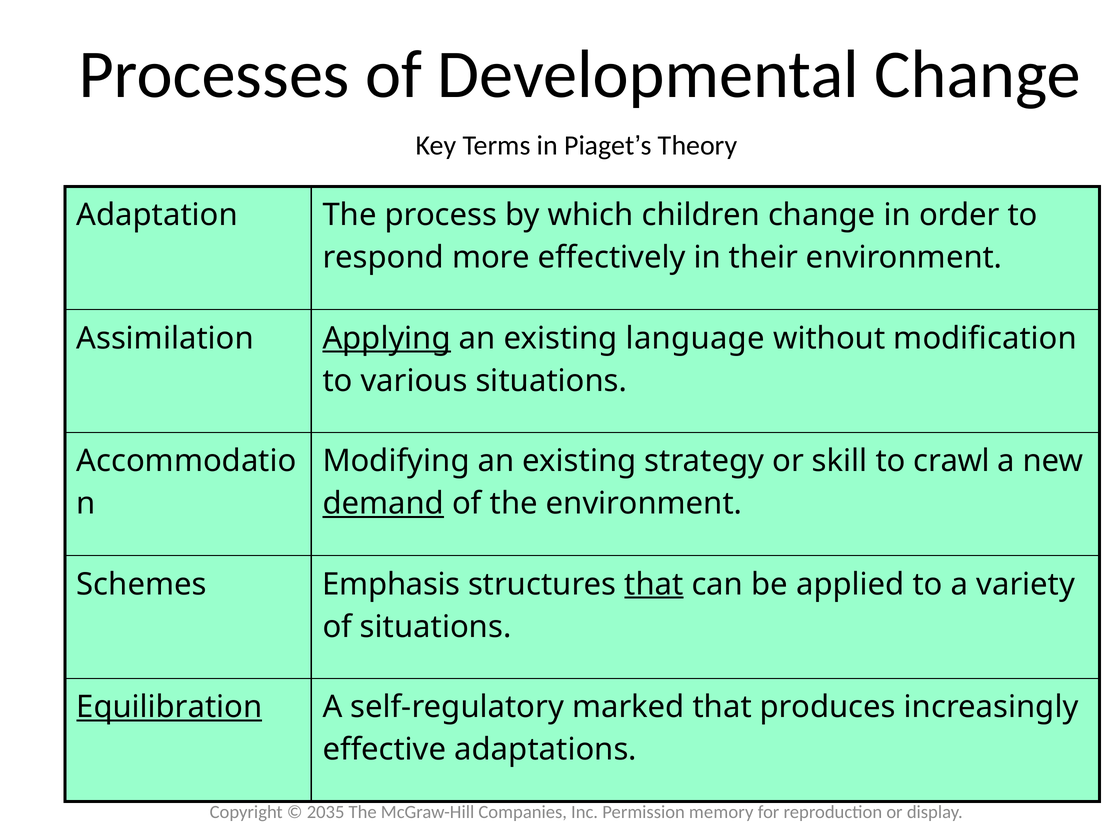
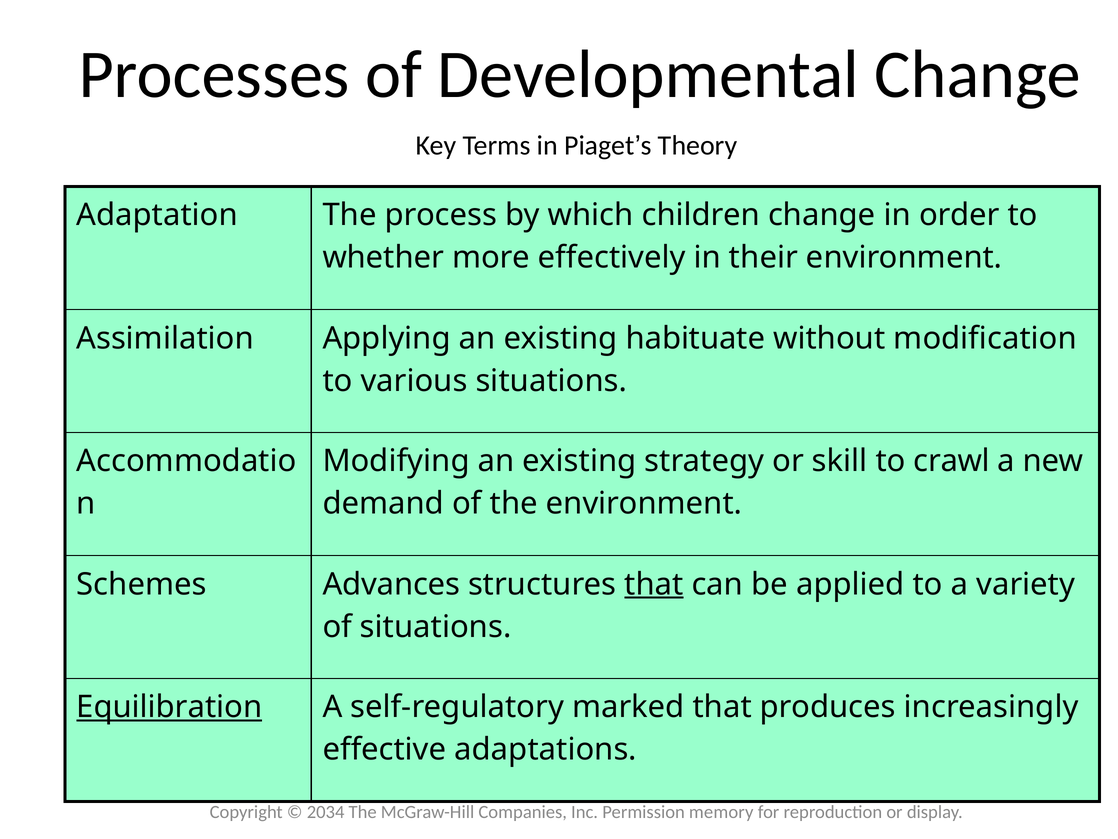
respond: respond -> whether (383, 257)
Applying underline: present -> none (387, 338)
language: language -> habituate (695, 338)
demand underline: present -> none (383, 503)
Emphasis: Emphasis -> Advances (391, 584)
2035: 2035 -> 2034 (326, 812)
